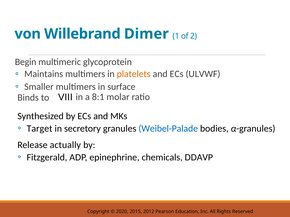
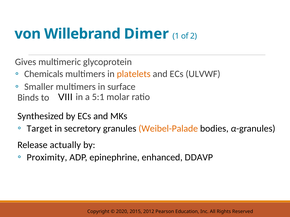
Begin: Begin -> Gives (26, 62)
Maintains: Maintains -> Chemicals (44, 74)
8:1: 8:1 -> 5:1 (98, 97)
Weibel-Palade colour: blue -> orange (168, 129)
Fitzgerald: Fitzgerald -> Proximity (47, 158)
chemicals: chemicals -> enhanced (162, 158)
